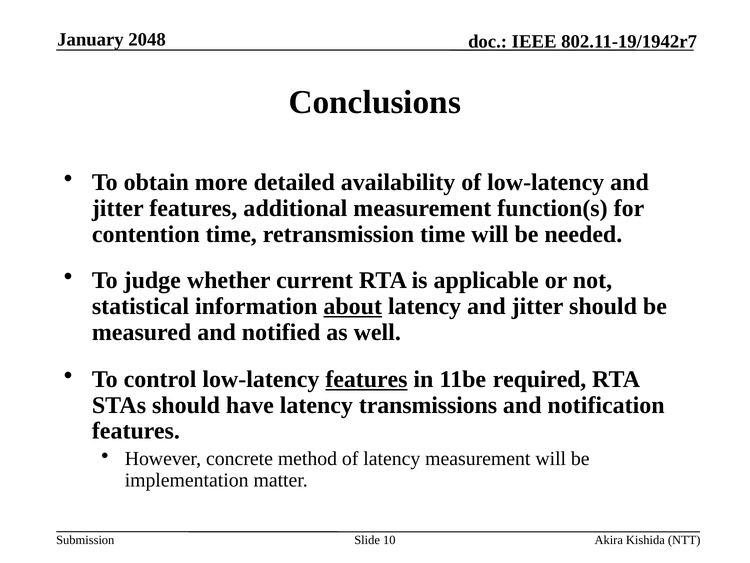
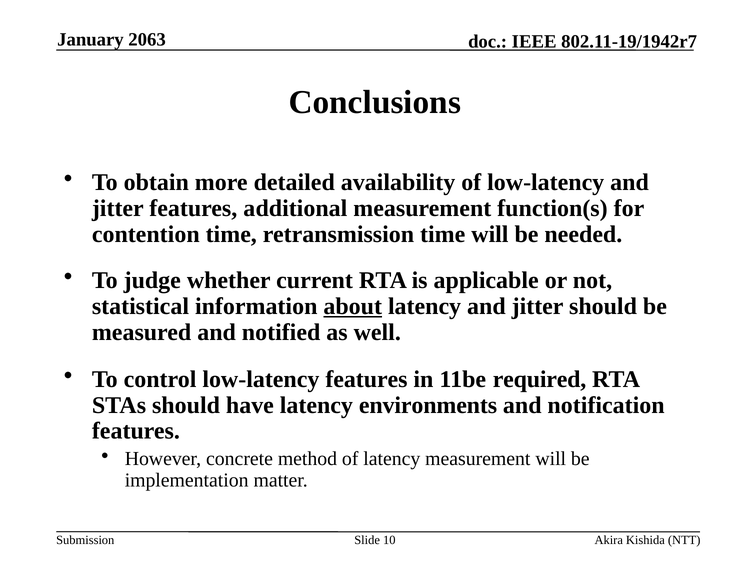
2048: 2048 -> 2063 (147, 40)
features underline: present -> none (366, 379)
transmissions: transmissions -> environments (428, 405)
